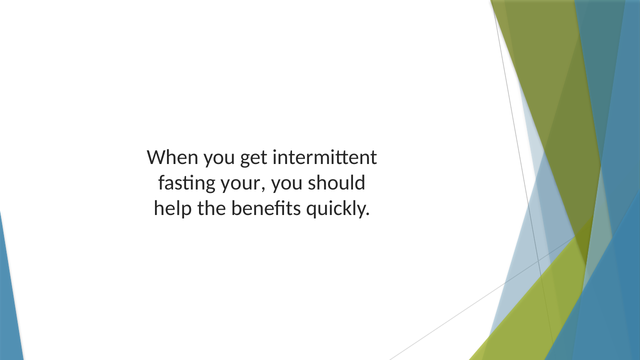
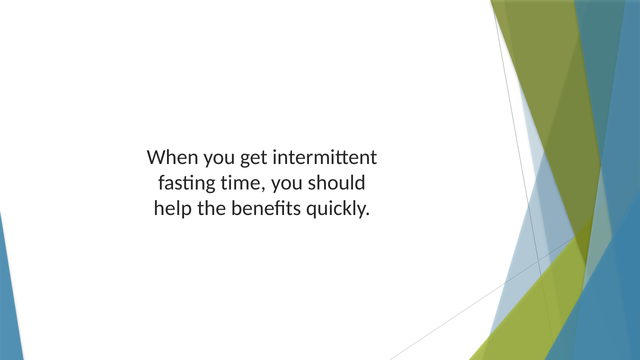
your: your -> time (243, 183)
